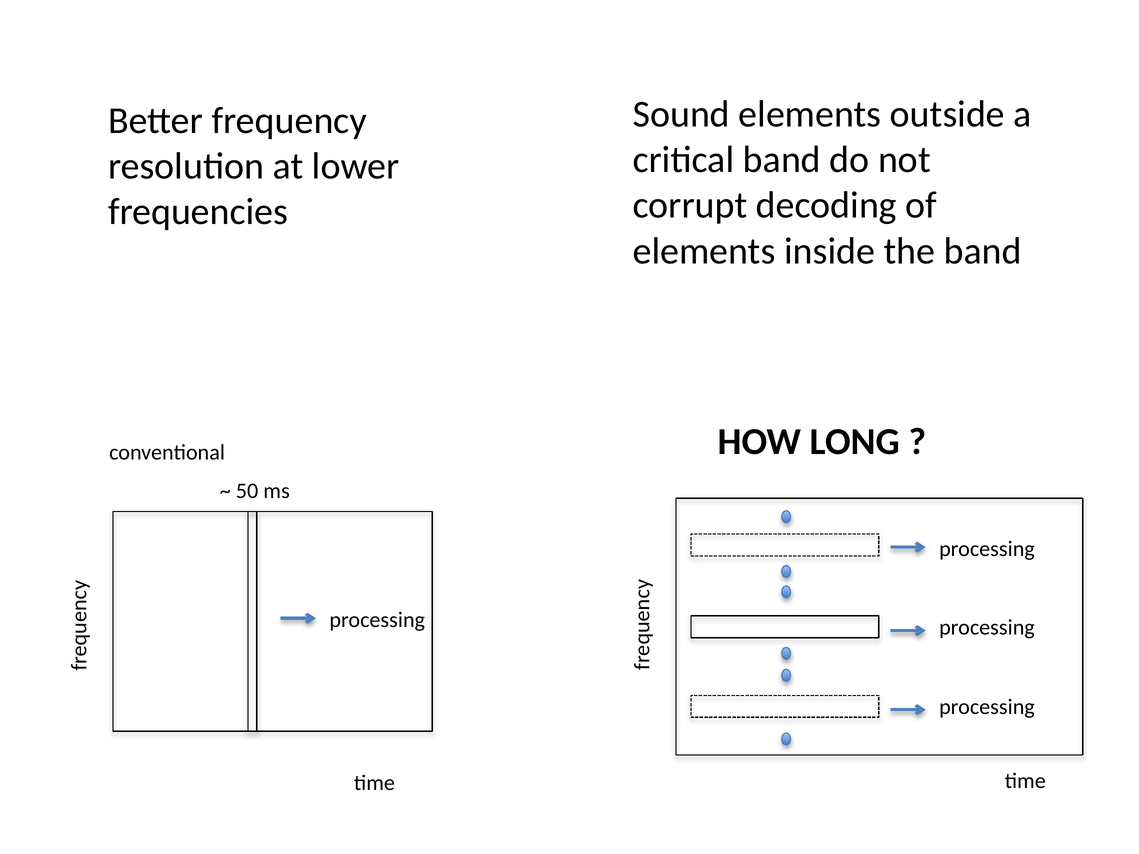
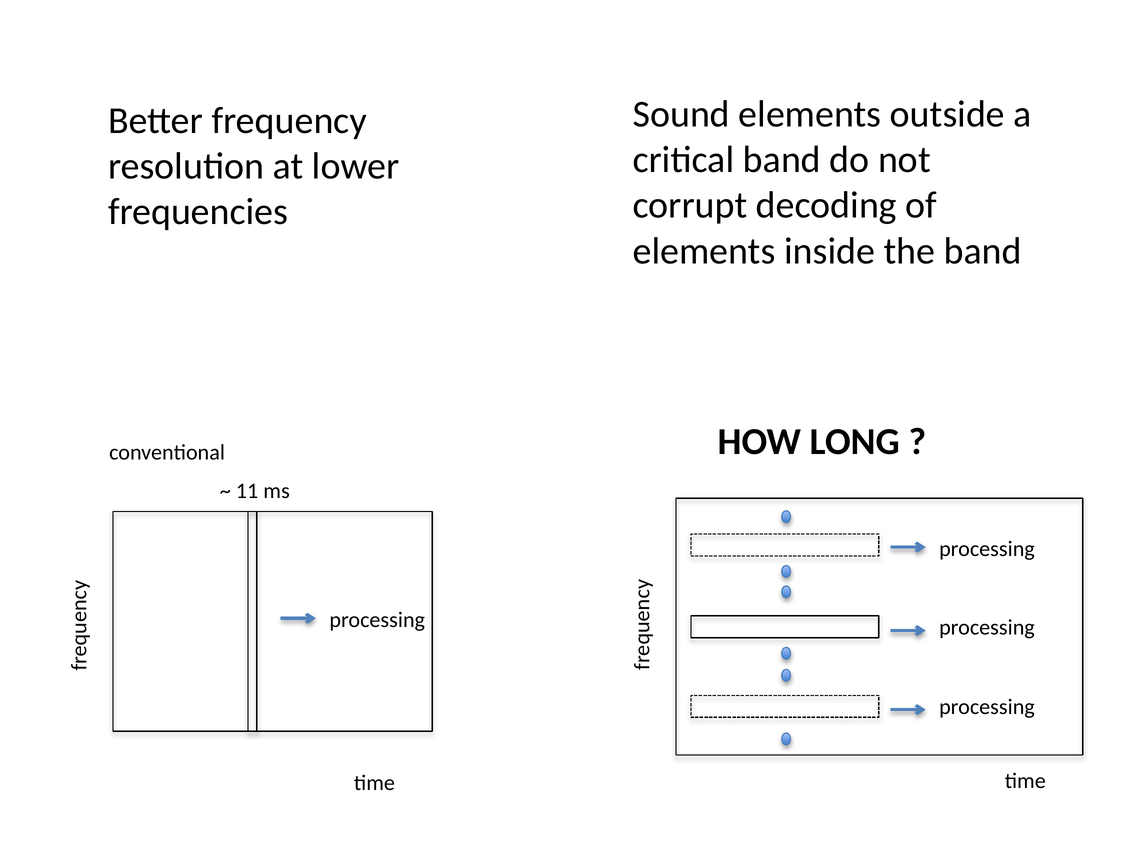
50: 50 -> 11 (247, 491)
